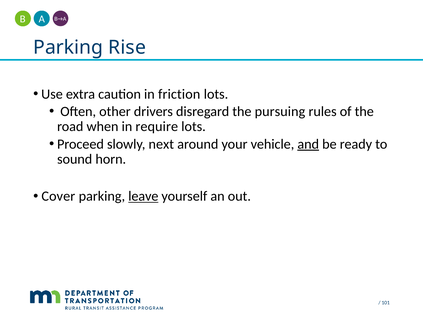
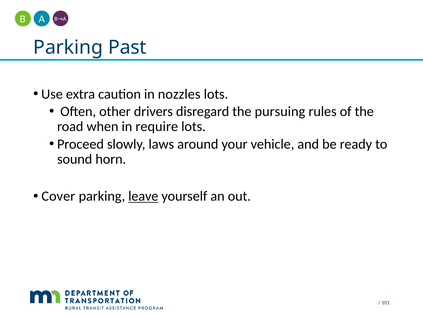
Rise: Rise -> Past (127, 47)
friction: friction -> nozzles (179, 94)
next: next -> laws (161, 144)
and underline: present -> none (308, 144)
